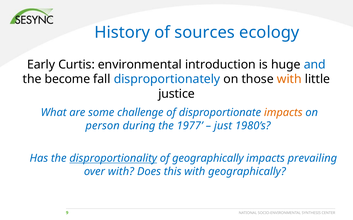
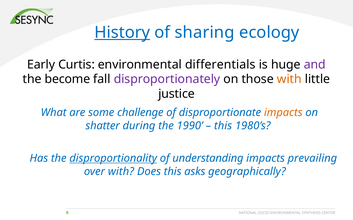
History underline: none -> present (122, 32)
sources: sources -> sharing (205, 32)
introduction: introduction -> differentials (220, 65)
and colour: blue -> purple (315, 65)
disproportionately colour: blue -> purple (167, 79)
person: person -> shatter (103, 126)
1977: 1977 -> 1990 (190, 126)
just: just -> this (223, 126)
of geographically: geographically -> understanding (208, 159)
this with: with -> asks (195, 172)
